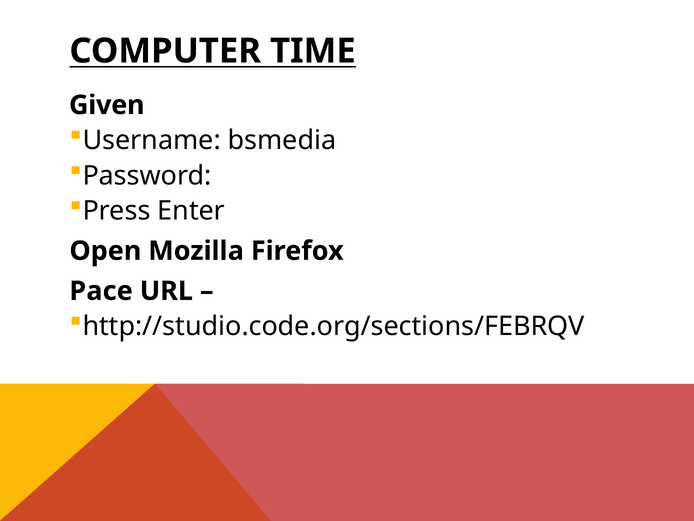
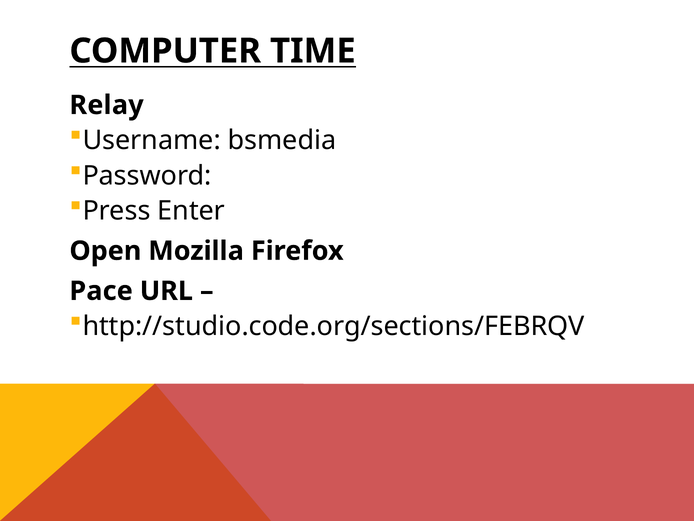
Given: Given -> Relay (107, 105)
